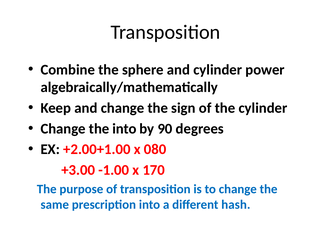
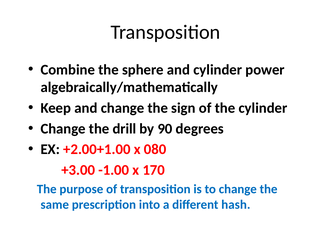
the into: into -> drill (124, 128)
